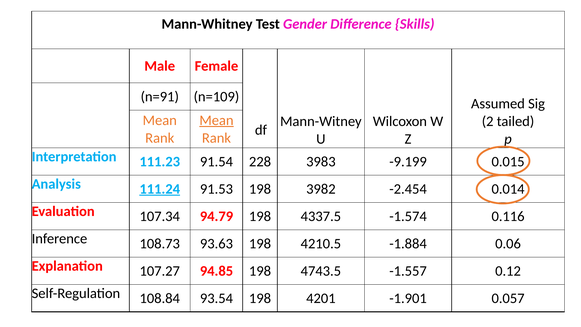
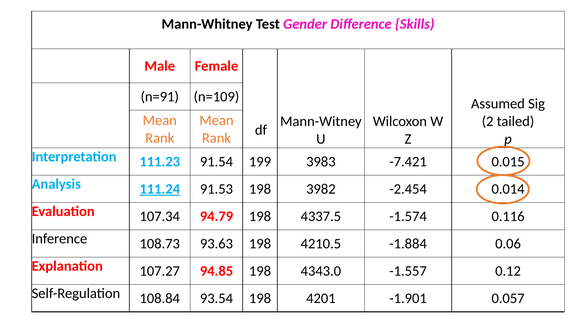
Mean underline: present -> none (216, 120)
228: 228 -> 199 (260, 162)
-9.199: -9.199 -> -7.421 (408, 162)
4743.5: 4743.5 -> 4343.0 (321, 271)
